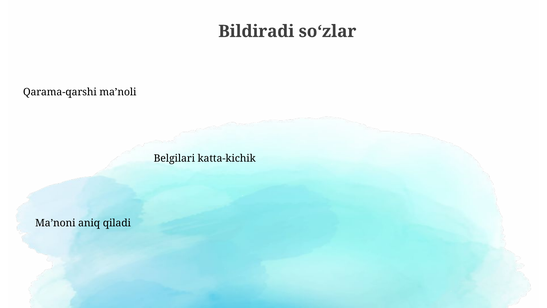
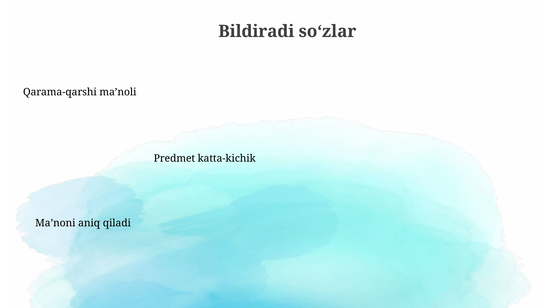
Belgilari: Belgilari -> Predmet (174, 158)
